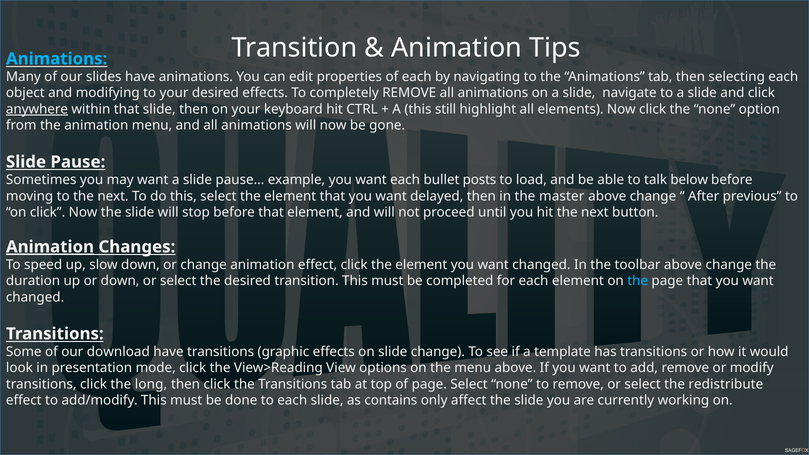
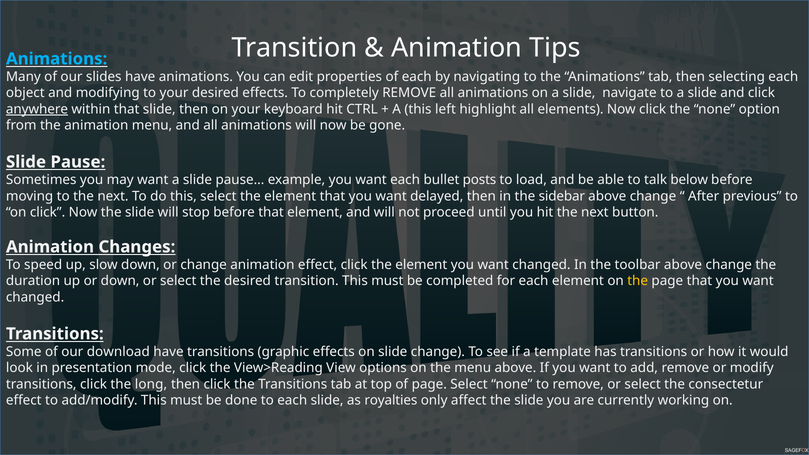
still: still -> left (445, 109)
master: master -> sidebar (562, 196)
Animation underline: present -> none (50, 247)
the colour: light blue -> yellow (638, 281)
redistribute: redistribute -> consectetur (726, 384)
contains: contains -> royalties (391, 400)
